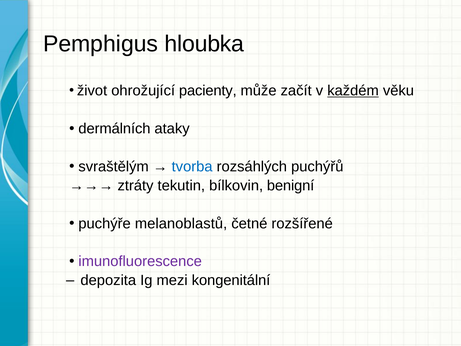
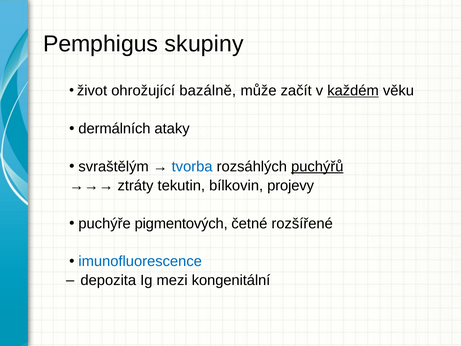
hloubka: hloubka -> skupiny (204, 44)
pacienty: pacienty -> bazálně (208, 91)
puchýřů underline: none -> present (317, 166)
benigní: benigní -> projevy (291, 185)
melanoblastů: melanoblastů -> pigmentových (181, 223)
imunofluorescence colour: purple -> blue (140, 261)
